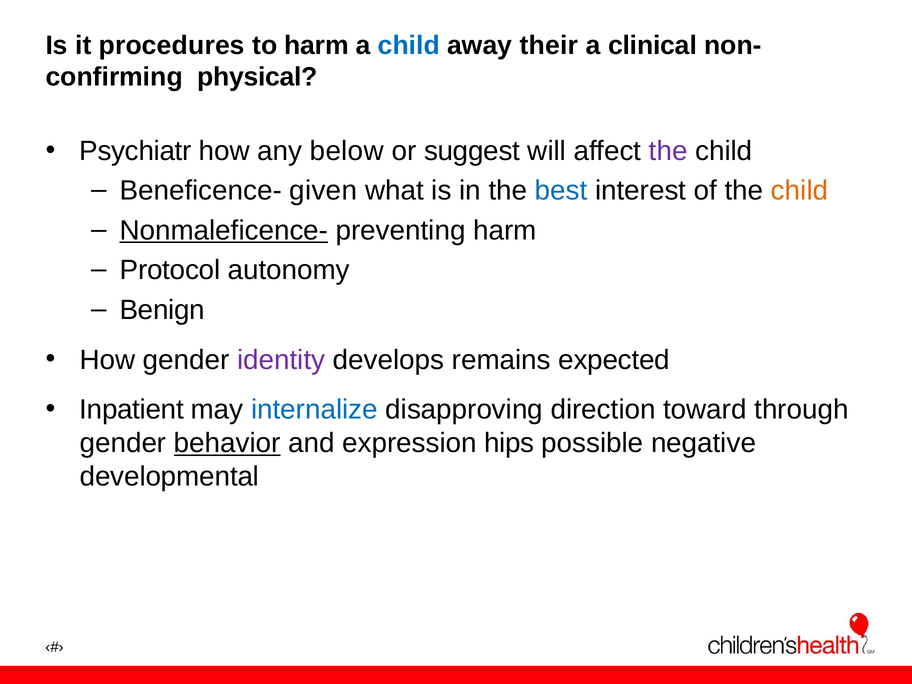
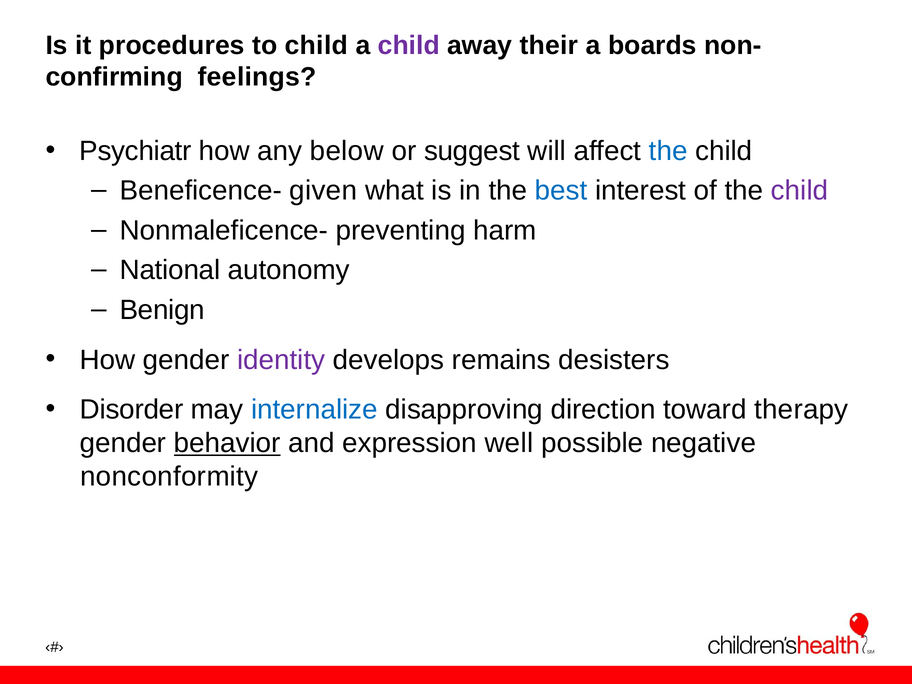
to harm: harm -> child (316, 45)
child colour: blue -> purple (409, 45)
clinical: clinical -> boards (652, 45)
physical: physical -> feelings (257, 77)
the colour: purple -> blue (668, 151)
child colour: orange -> purple (800, 191)
Nonmaleficence- underline: present -> none (224, 230)
Protocol: Protocol -> National (170, 270)
expected: expected -> desisters (614, 360)
Inpatient: Inpatient -> Disorder (132, 410)
through: through -> therapy (801, 410)
hips: hips -> well (509, 443)
developmental: developmental -> nonconformity (169, 477)
